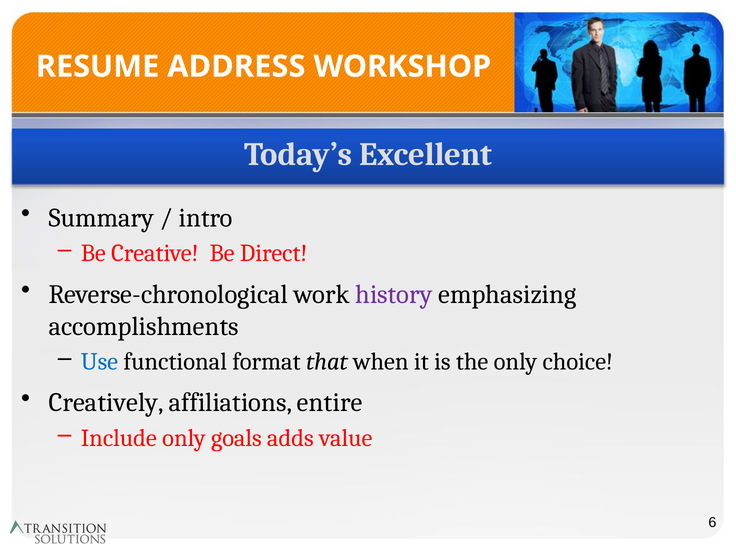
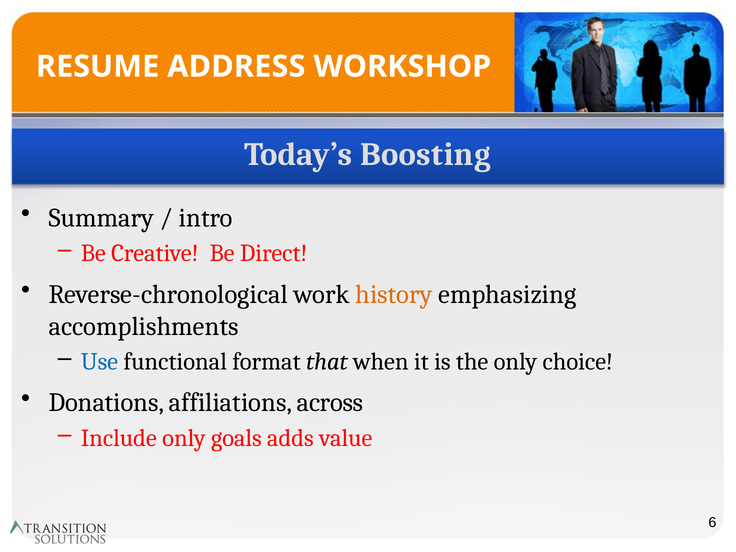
Excellent: Excellent -> Boosting (425, 154)
history colour: purple -> orange (394, 294)
Creatively: Creatively -> Donations (106, 403)
entire: entire -> across (330, 403)
